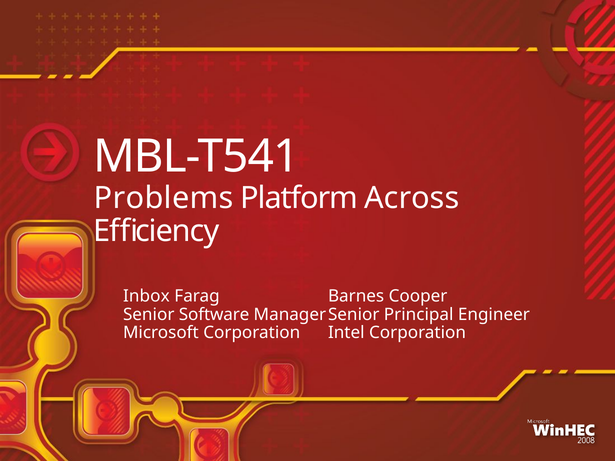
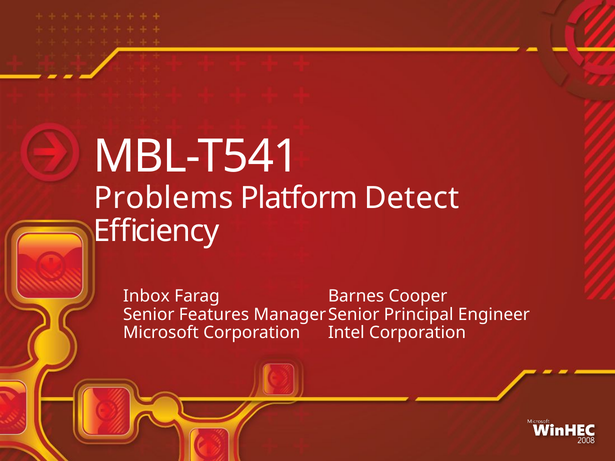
Across: Across -> Detect (412, 198)
Software: Software -> Features (214, 315)
